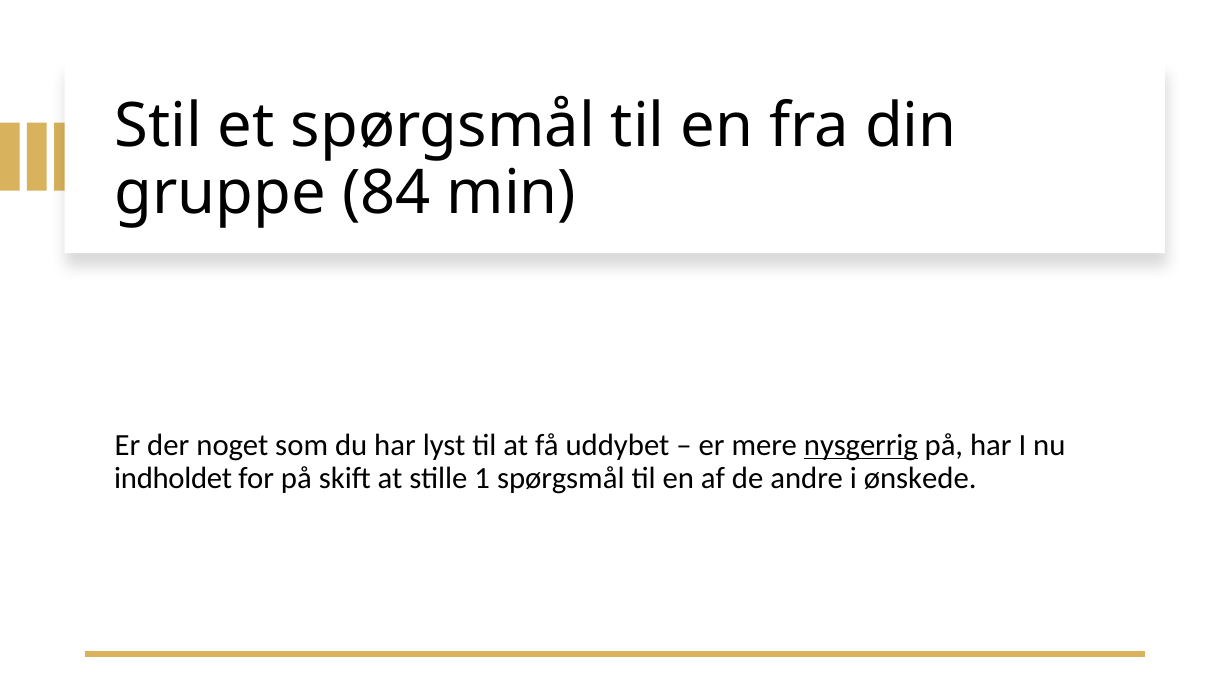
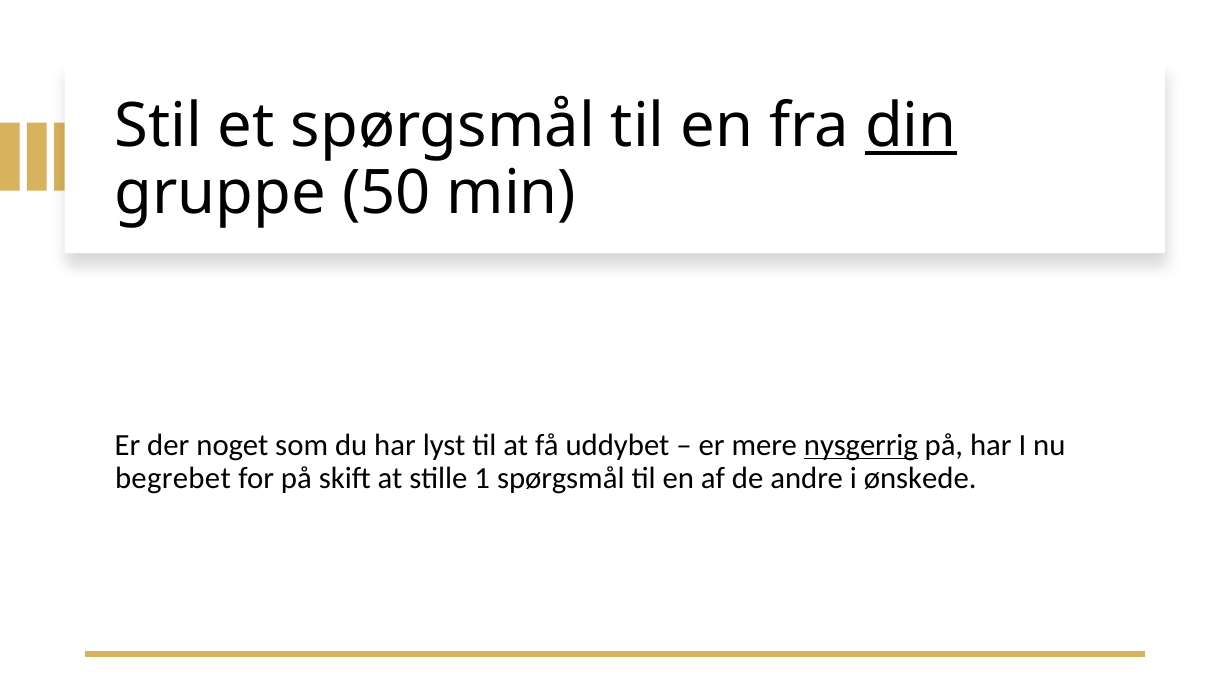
din underline: none -> present (911, 127)
84: 84 -> 50 (386, 193)
indholdet: indholdet -> begrebet (173, 478)
